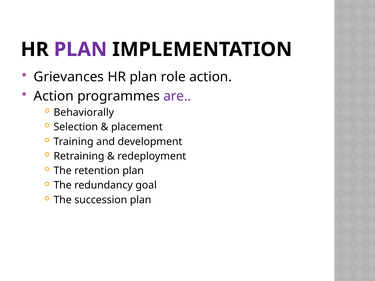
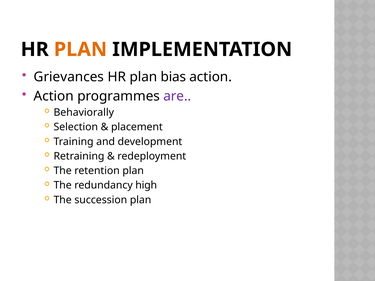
PLAN colour: purple -> orange (80, 49)
role: role -> bias (173, 77)
goal: goal -> high (146, 185)
